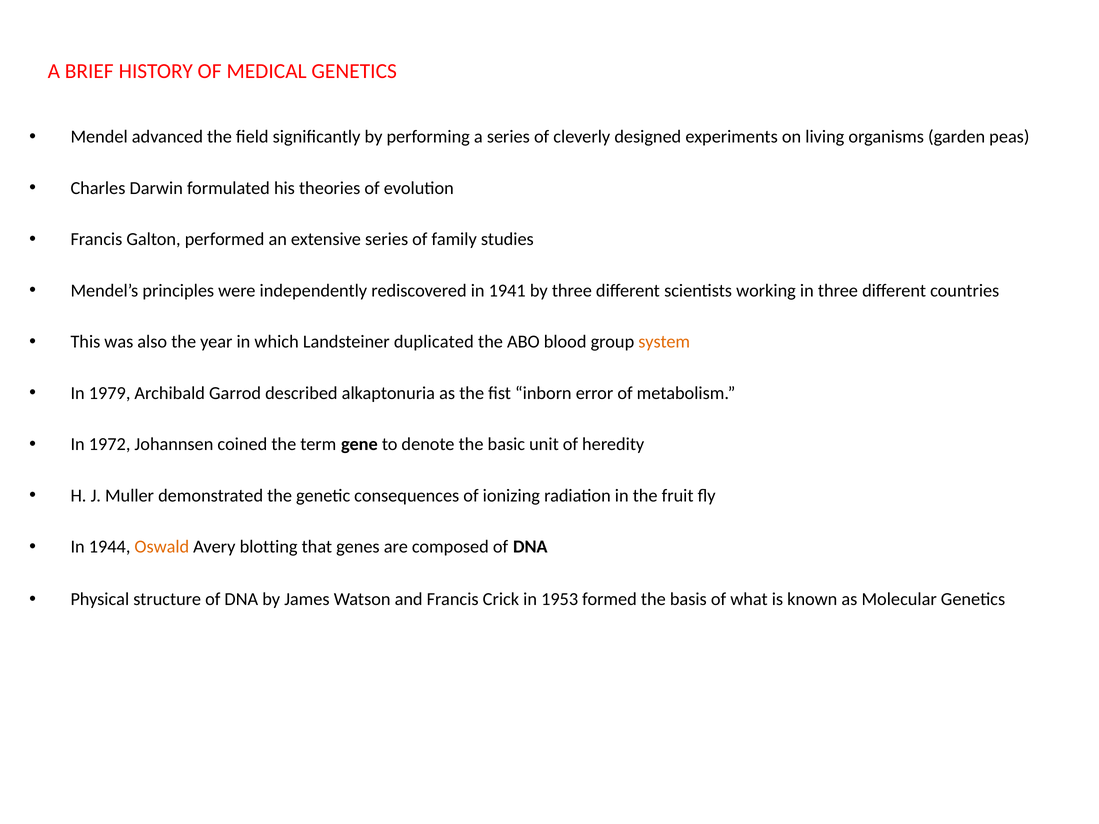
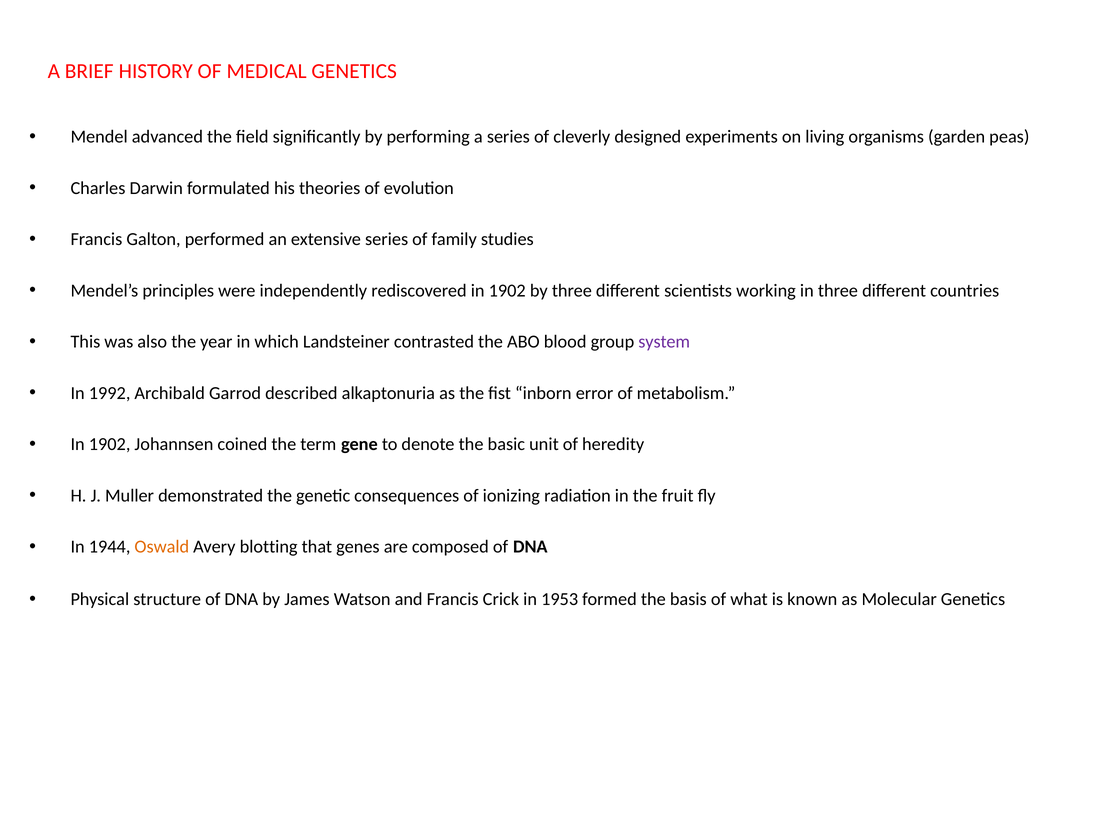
rediscovered in 1941: 1941 -> 1902 (507, 291)
duplicated: duplicated -> contrasted (434, 342)
system colour: orange -> purple (664, 342)
1979: 1979 -> 1992 (110, 393)
1972: 1972 -> 1902 (110, 444)
